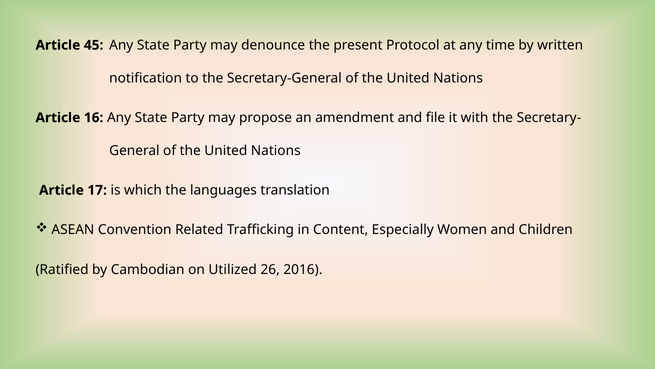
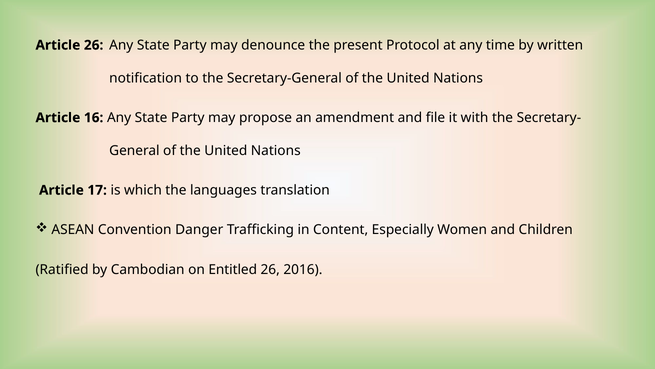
Article 45: 45 -> 26 (94, 45)
Related: Related -> Danger (199, 230)
Utilized: Utilized -> Entitled (233, 269)
